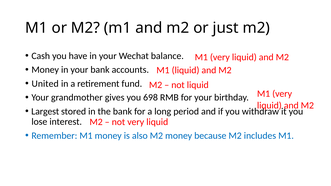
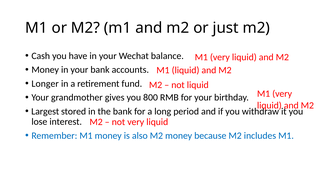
United: United -> Longer (45, 84)
698: 698 -> 800 (151, 98)
